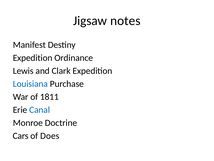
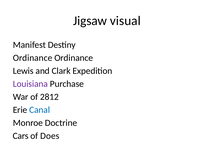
notes: notes -> visual (125, 21)
Expedition: Expedition -> Ordinance (33, 58)
Louisiana colour: blue -> purple (30, 84)
1811: 1811 -> 2812 (49, 97)
